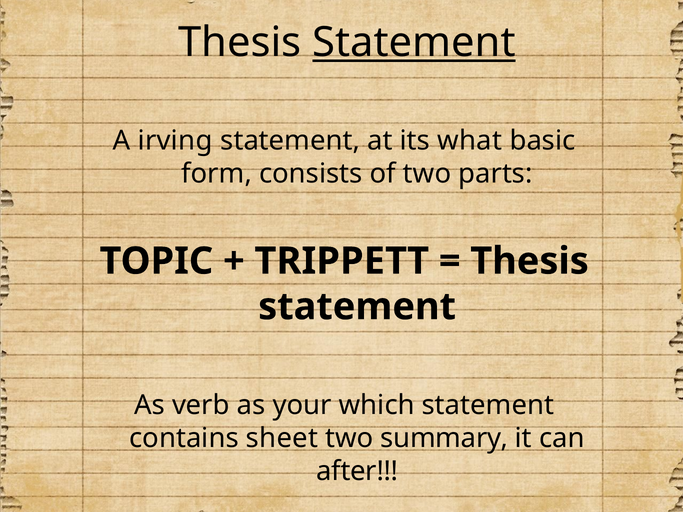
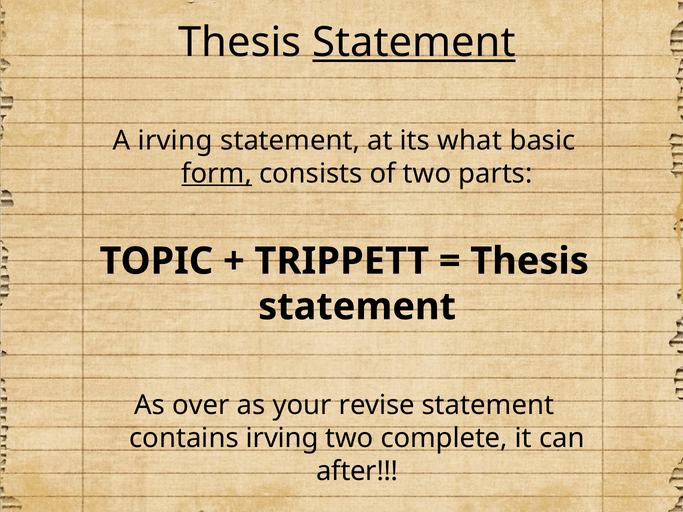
form underline: none -> present (217, 174)
verb: verb -> over (201, 406)
which: which -> revise (377, 406)
contains sheet: sheet -> irving (282, 439)
summary: summary -> complete (444, 439)
